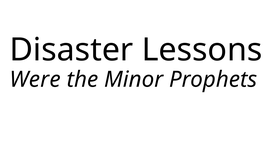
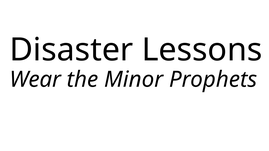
Were: Were -> Wear (35, 80)
